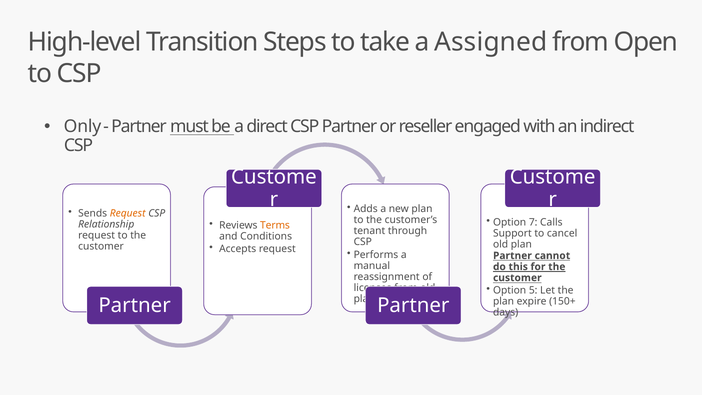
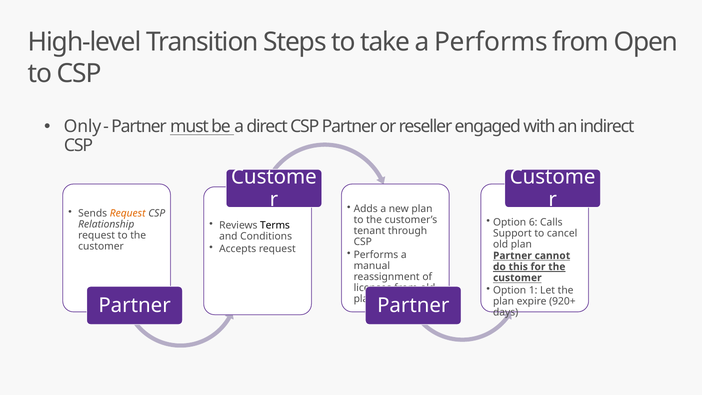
a Assigned: Assigned -> Performs (491, 42)
7: 7 -> 6 (533, 222)
Terms colour: orange -> black (275, 225)
5: 5 -> 1 (533, 290)
150+: 150+ -> 920+ (562, 301)
